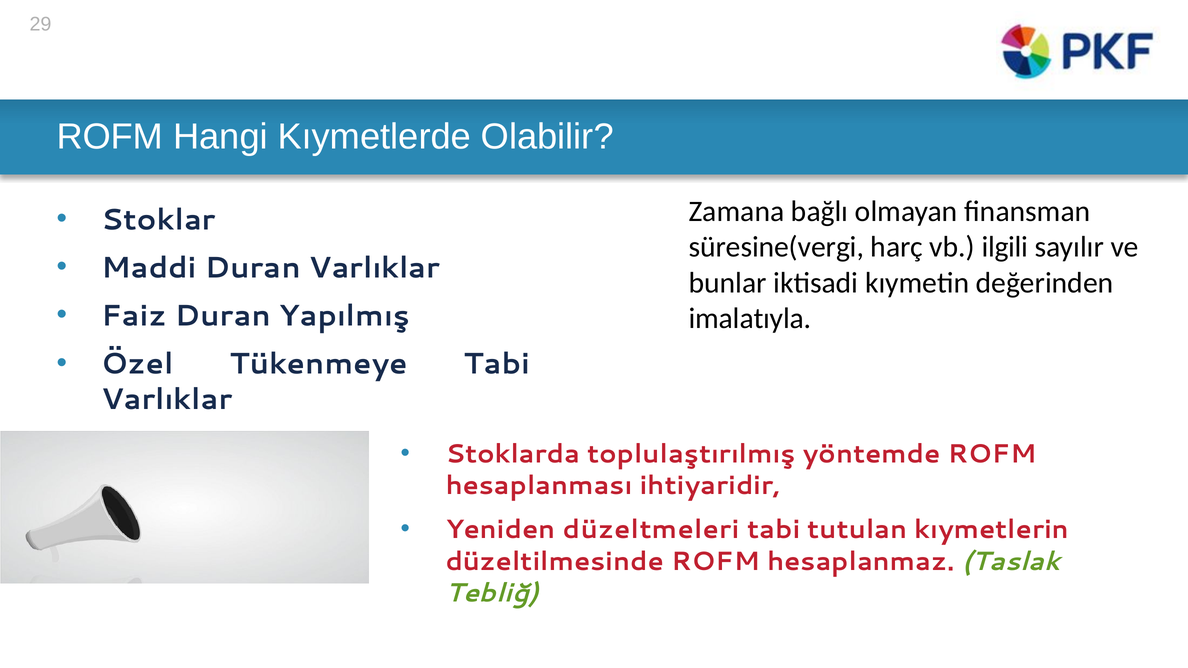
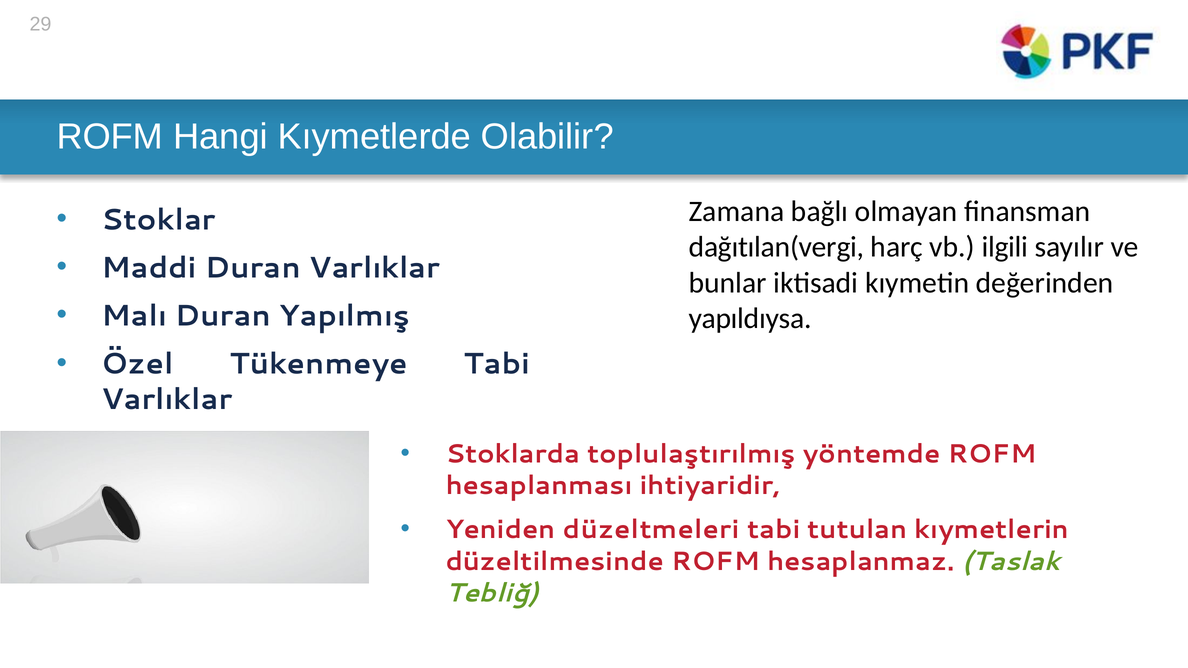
süresine(vergi: süresine(vergi -> dağıtılan(vergi (776, 247)
Faiz: Faiz -> Malı (134, 316)
imalatıyla: imalatıyla -> yapıldıysa (750, 318)
